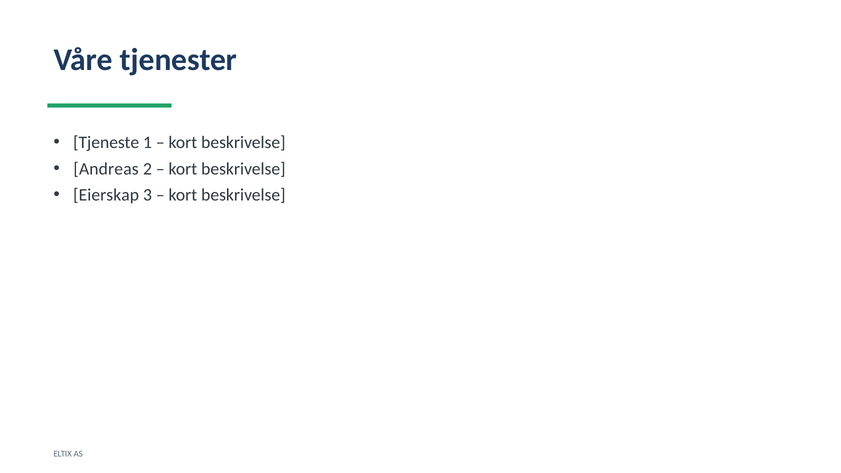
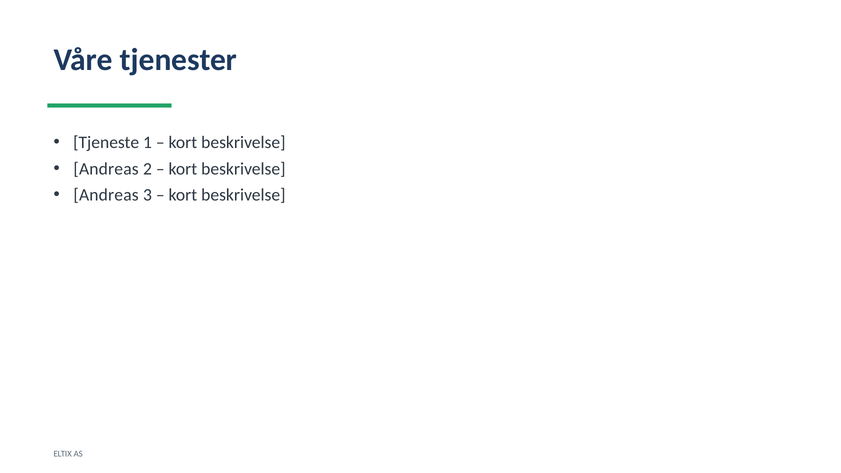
Eierskap: Eierskap -> Andreas (106, 195)
